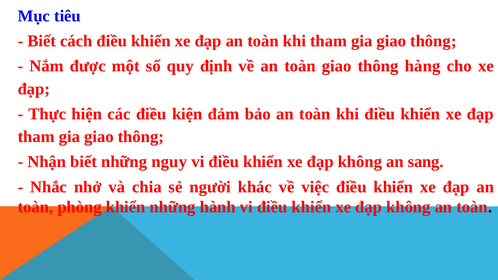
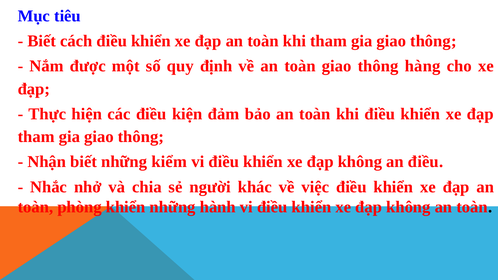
nguy: nguy -> kiểm (169, 162)
an sang: sang -> điều (426, 162)
